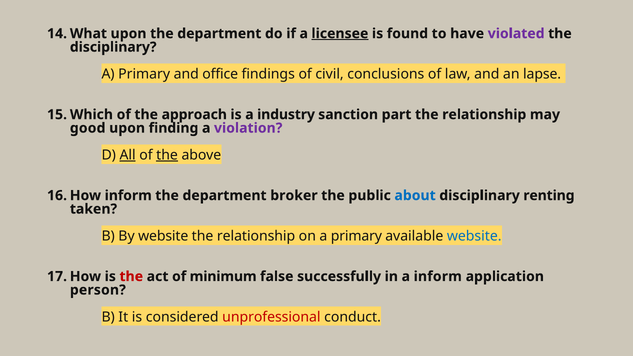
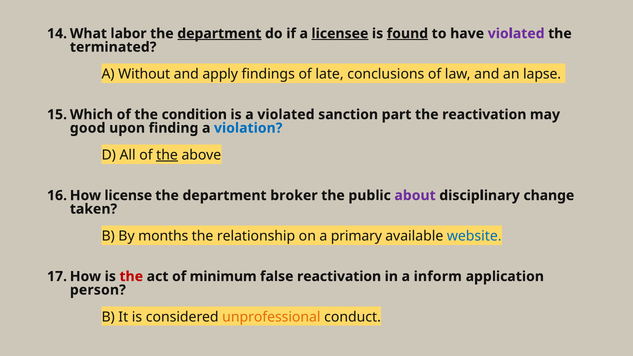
upon: upon -> labor (129, 34)
department underline: none -> present (219, 34)
found underline: none -> present (407, 34)
disciplinary: disciplinary -> terminated (113, 47)
Primary: Primary -> Without (144, 74)
office: office -> apply (220, 74)
civil: civil -> late (330, 74)
approach: approach -> condition (194, 115)
a industry: industry -> violated (286, 115)
relationship: relationship -> reactivation (484, 115)
violation colour: purple -> blue (248, 128)
All underline: present -> none (128, 155)
inform: inform -> license (128, 196)
about colour: blue -> purple (415, 196)
renting: renting -> change (549, 196)
By website: website -> months (163, 236)
false successfully: successfully -> reactivation (339, 276)
unprofessional colour: red -> orange (271, 317)
